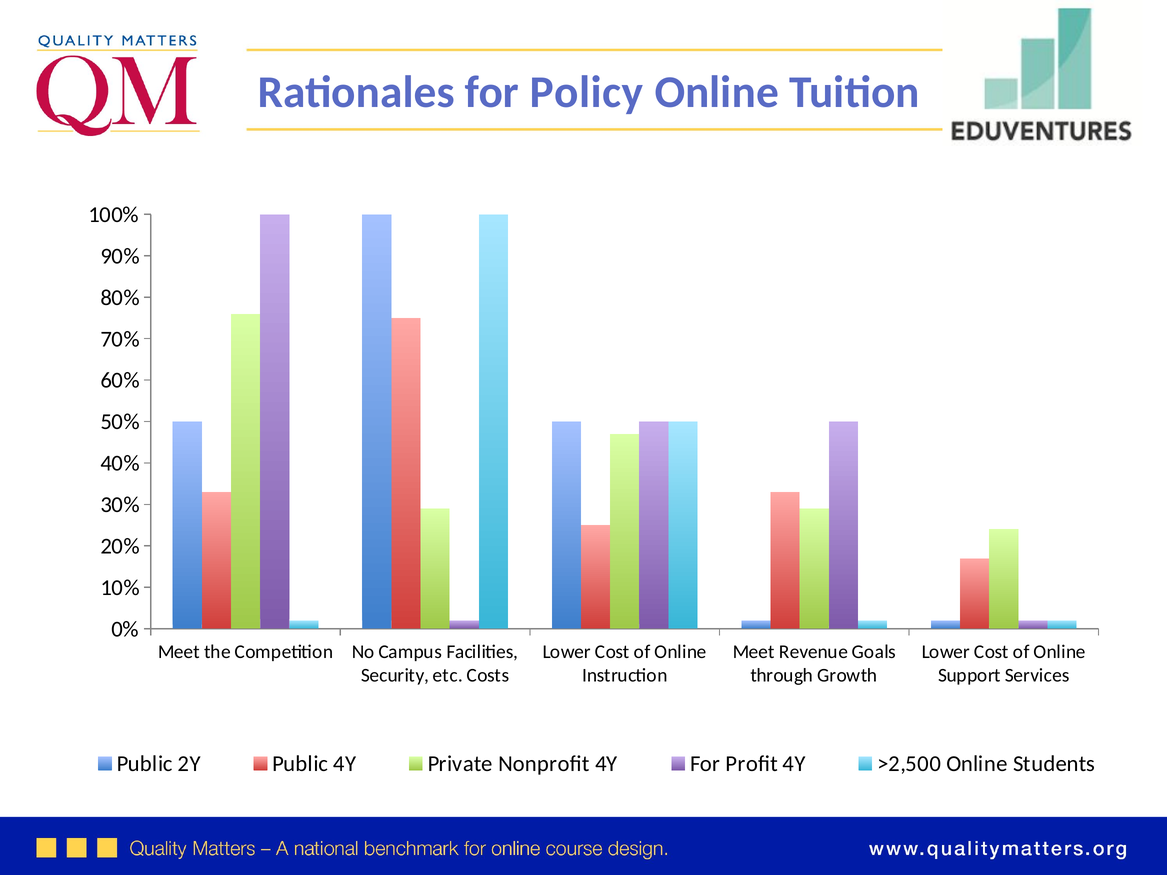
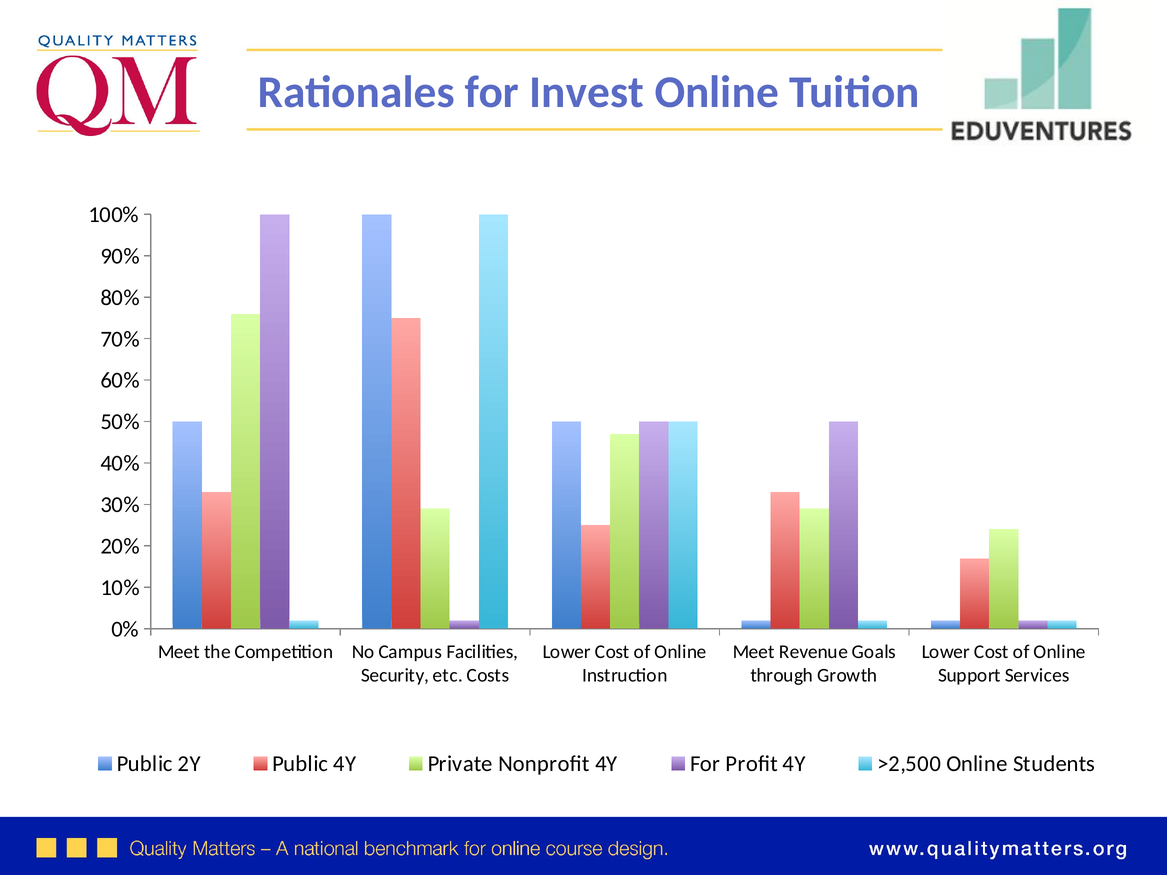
Policy: Policy -> Invest (587, 92)
